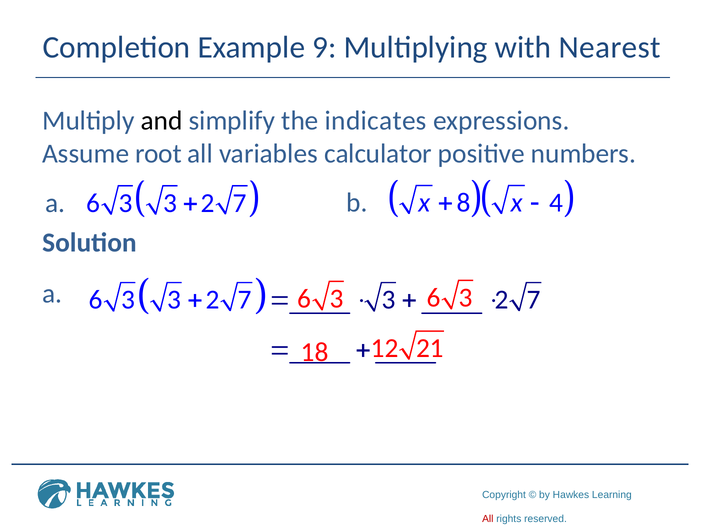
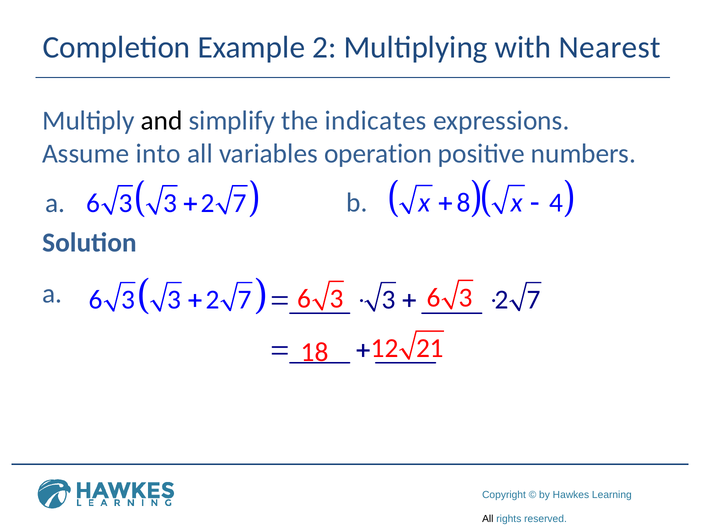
Example 9: 9 -> 2 (324, 47)
root: root -> into (158, 153)
calculator: calculator -> operation (378, 153)
All colour: red -> black (488, 519)
